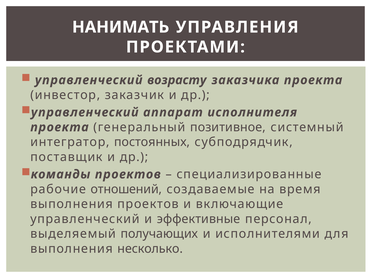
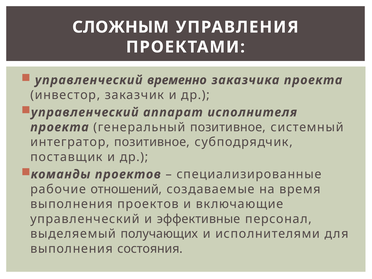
НАНИМАТЬ: НАНИМАТЬ -> СЛОЖНЫМ (121, 27)
возрасту: возрасту -> временно (177, 80)
интегратор постоянных: постоянных -> позитивное (152, 142)
несколько: несколько -> состояния (150, 249)
